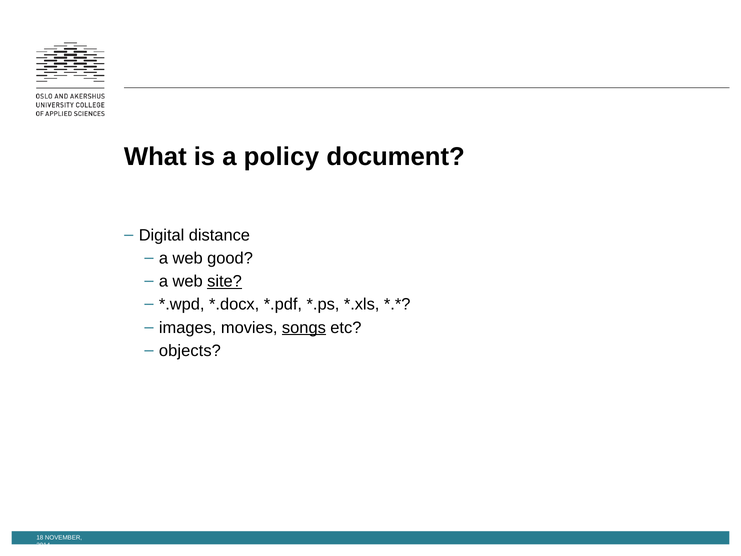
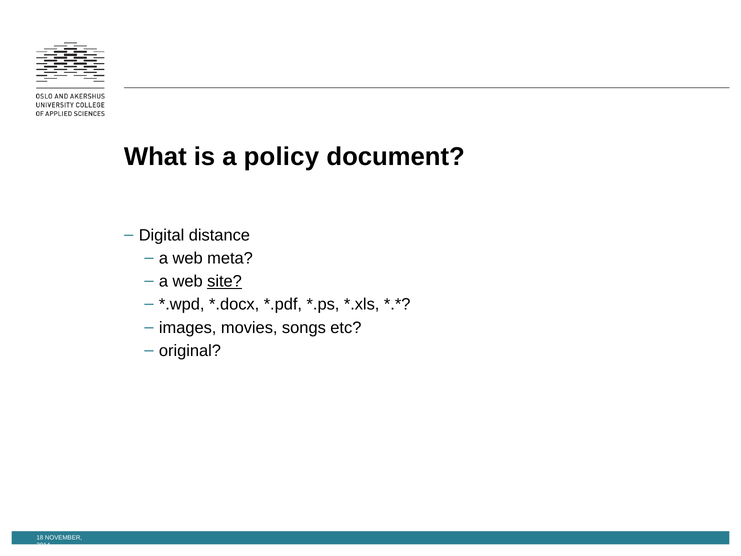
good: good -> meta (230, 258)
songs underline: present -> none (304, 327)
objects: objects -> original (190, 350)
